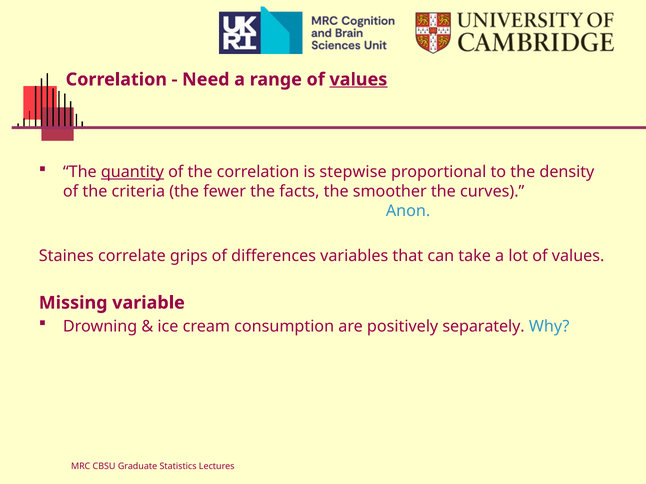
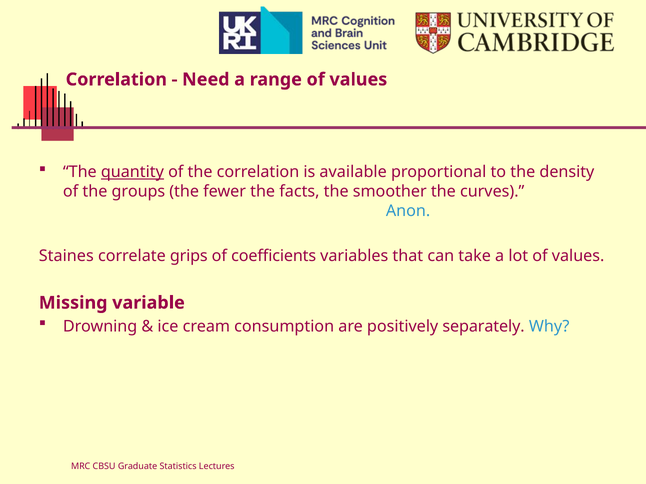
values underline: present -> none (358, 80)
stepwise: stepwise -> available (353, 172)
criteria: criteria -> groups (138, 192)
differences: differences -> coefficients (274, 256)
